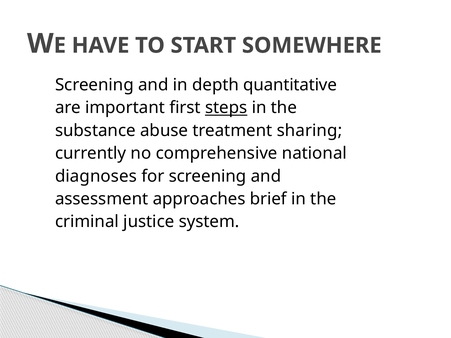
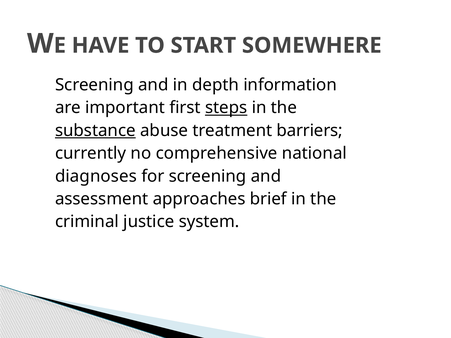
quantitative: quantitative -> information (290, 85)
substance underline: none -> present (95, 131)
sharing: sharing -> barriers (310, 131)
